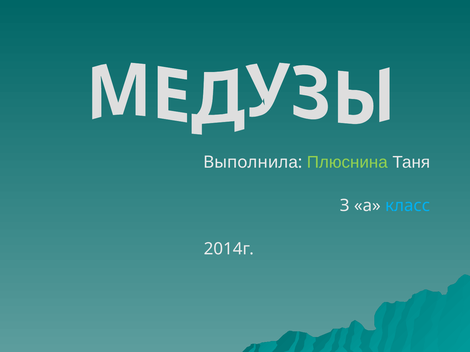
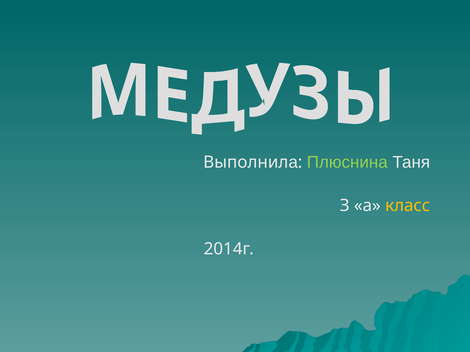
класс colour: light blue -> yellow (408, 206)
